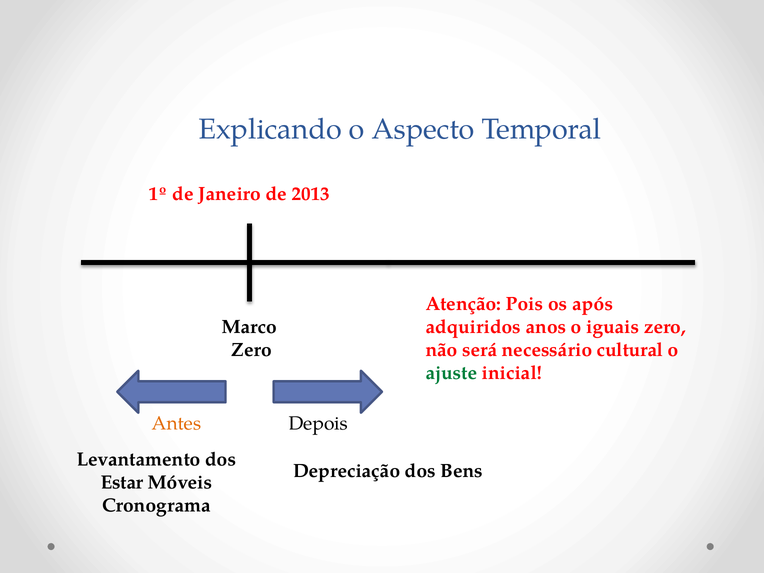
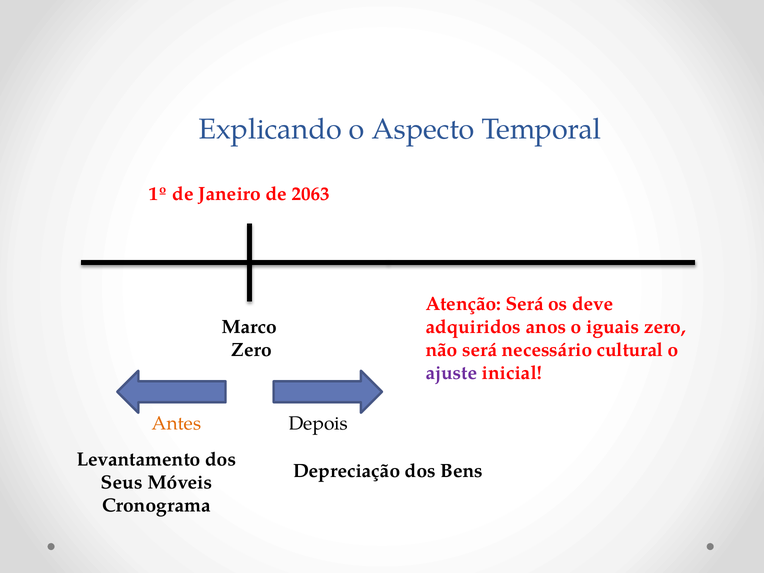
2013: 2013 -> 2063 (311, 194)
Atenção Pois: Pois -> Será (525, 304)
após: após -> deve (593, 304)
ajuste colour: green -> purple (451, 373)
Estar: Estar -> Seus (122, 482)
